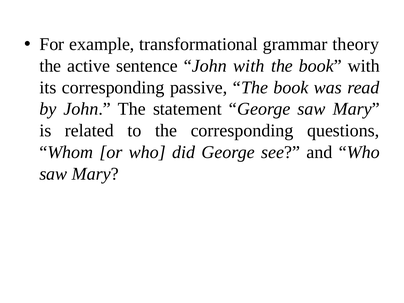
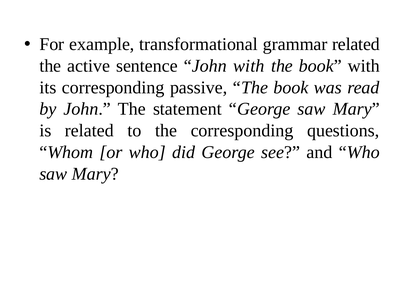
grammar theory: theory -> related (356, 44)
